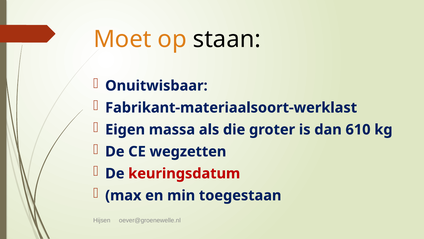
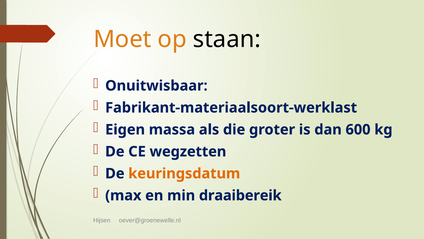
610: 610 -> 600 (358, 129)
keuringsdatum colour: red -> orange (184, 173)
toegestaan: toegestaan -> draaibereik (240, 195)
